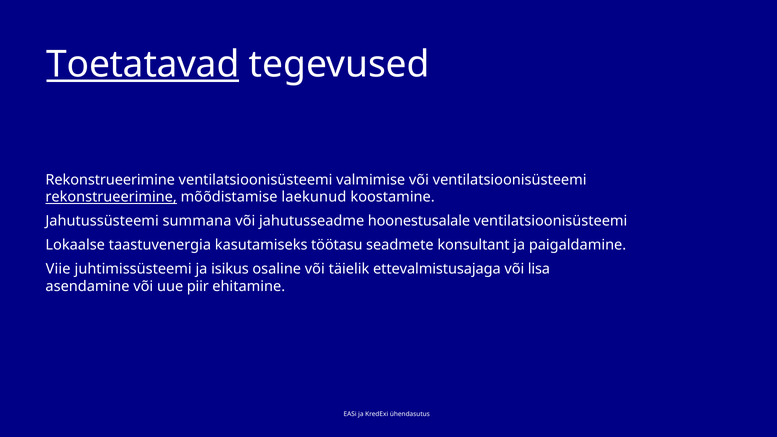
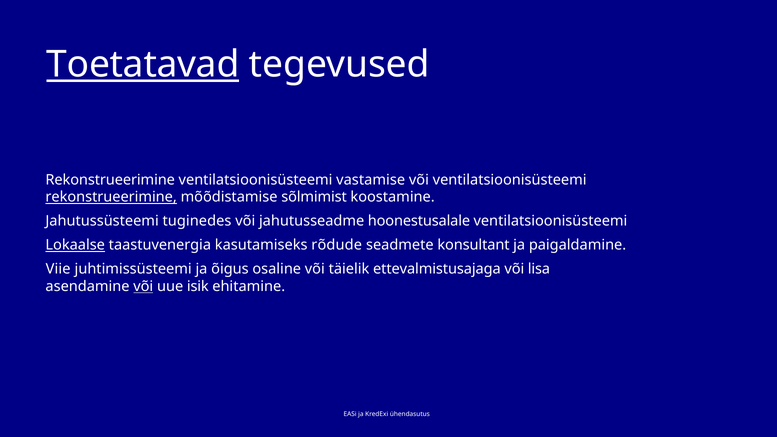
valmimise: valmimise -> vastamise (371, 180)
laekunud: laekunud -> sõlmimist (314, 197)
summana: summana -> tuginedes (197, 221)
Lokaalse underline: none -> present (75, 245)
töötasu: töötasu -> rõdude (337, 245)
isikus: isikus -> õigus (230, 269)
või underline: none -> present (143, 287)
piir: piir -> isik (198, 287)
